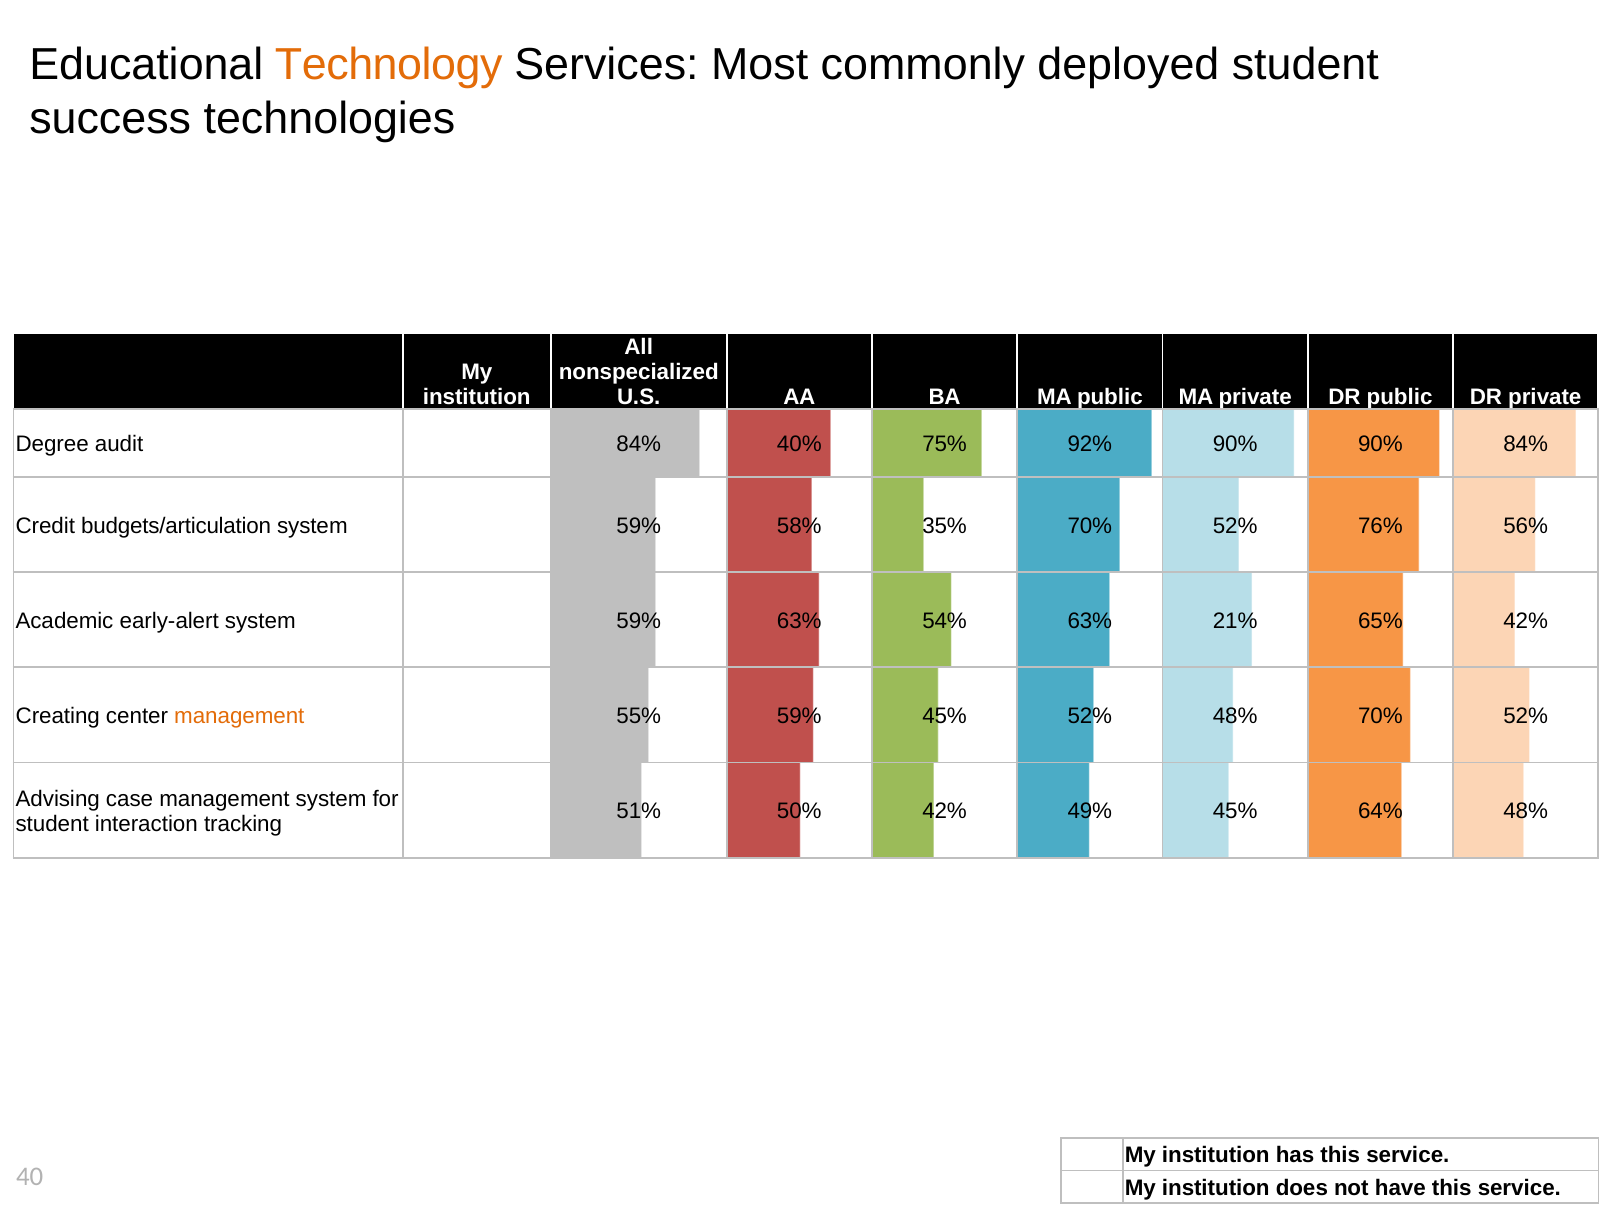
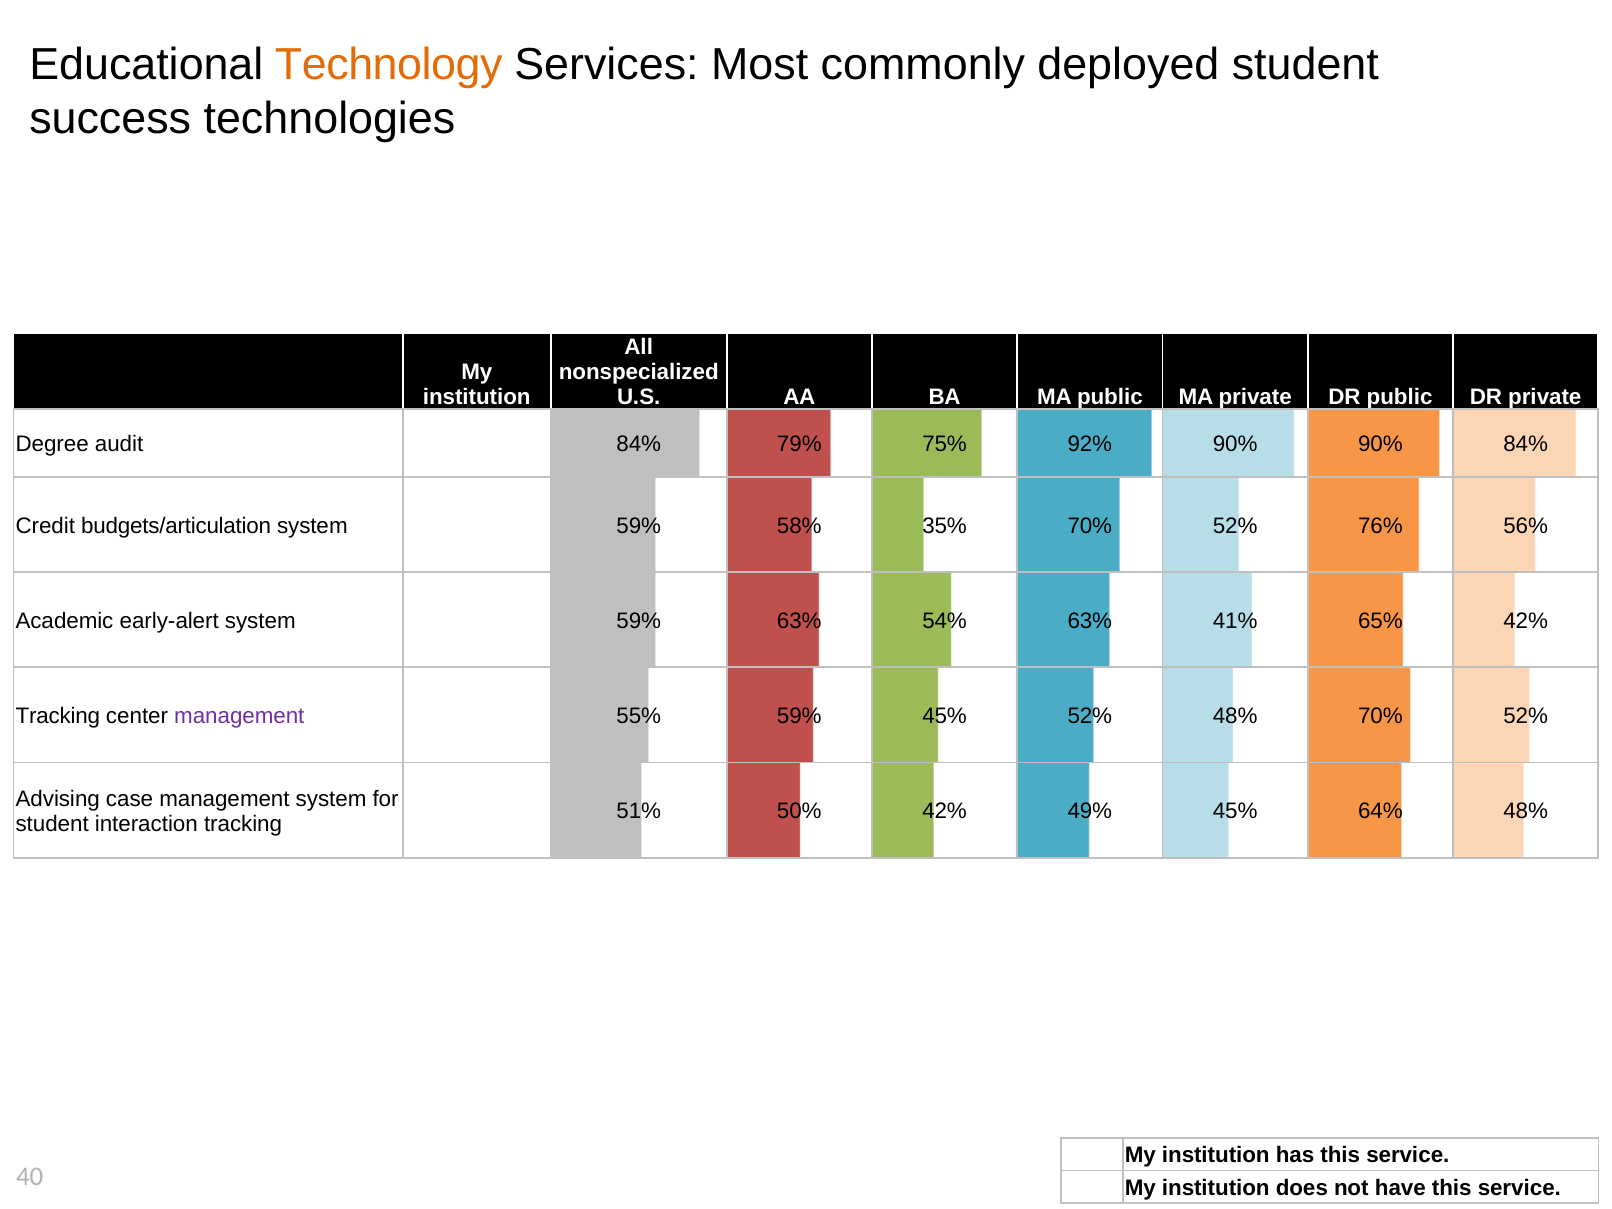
40%: 40% -> 79% (799, 444)
21%: 21% -> 41% (1235, 621)
Creating: Creating -> Tracking (58, 716)
management colour: orange -> purple (239, 716)
